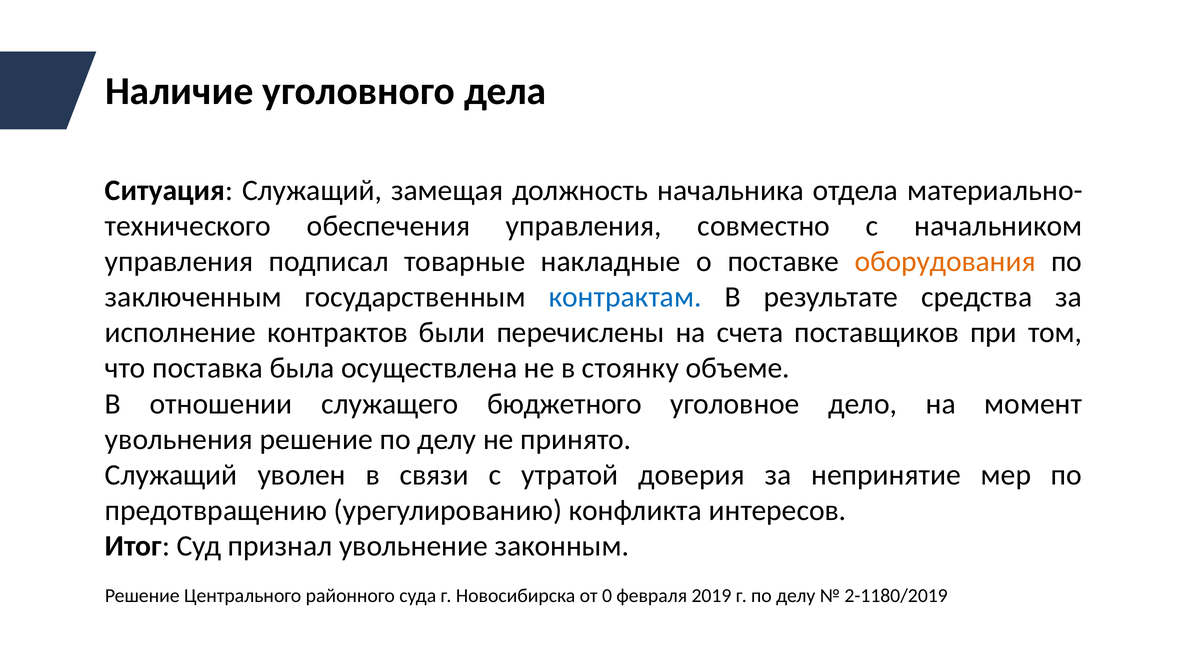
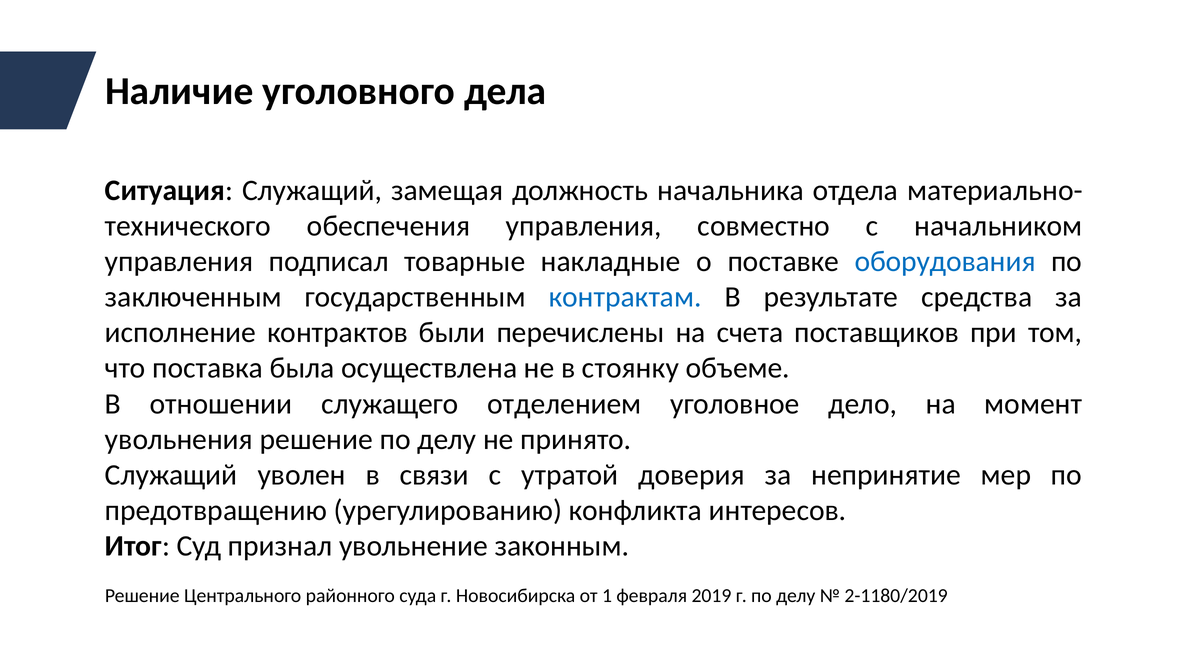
оборудования colour: orange -> blue (945, 261)
бюджетного: бюджетного -> отделением (564, 403)
0: 0 -> 1 (607, 595)
